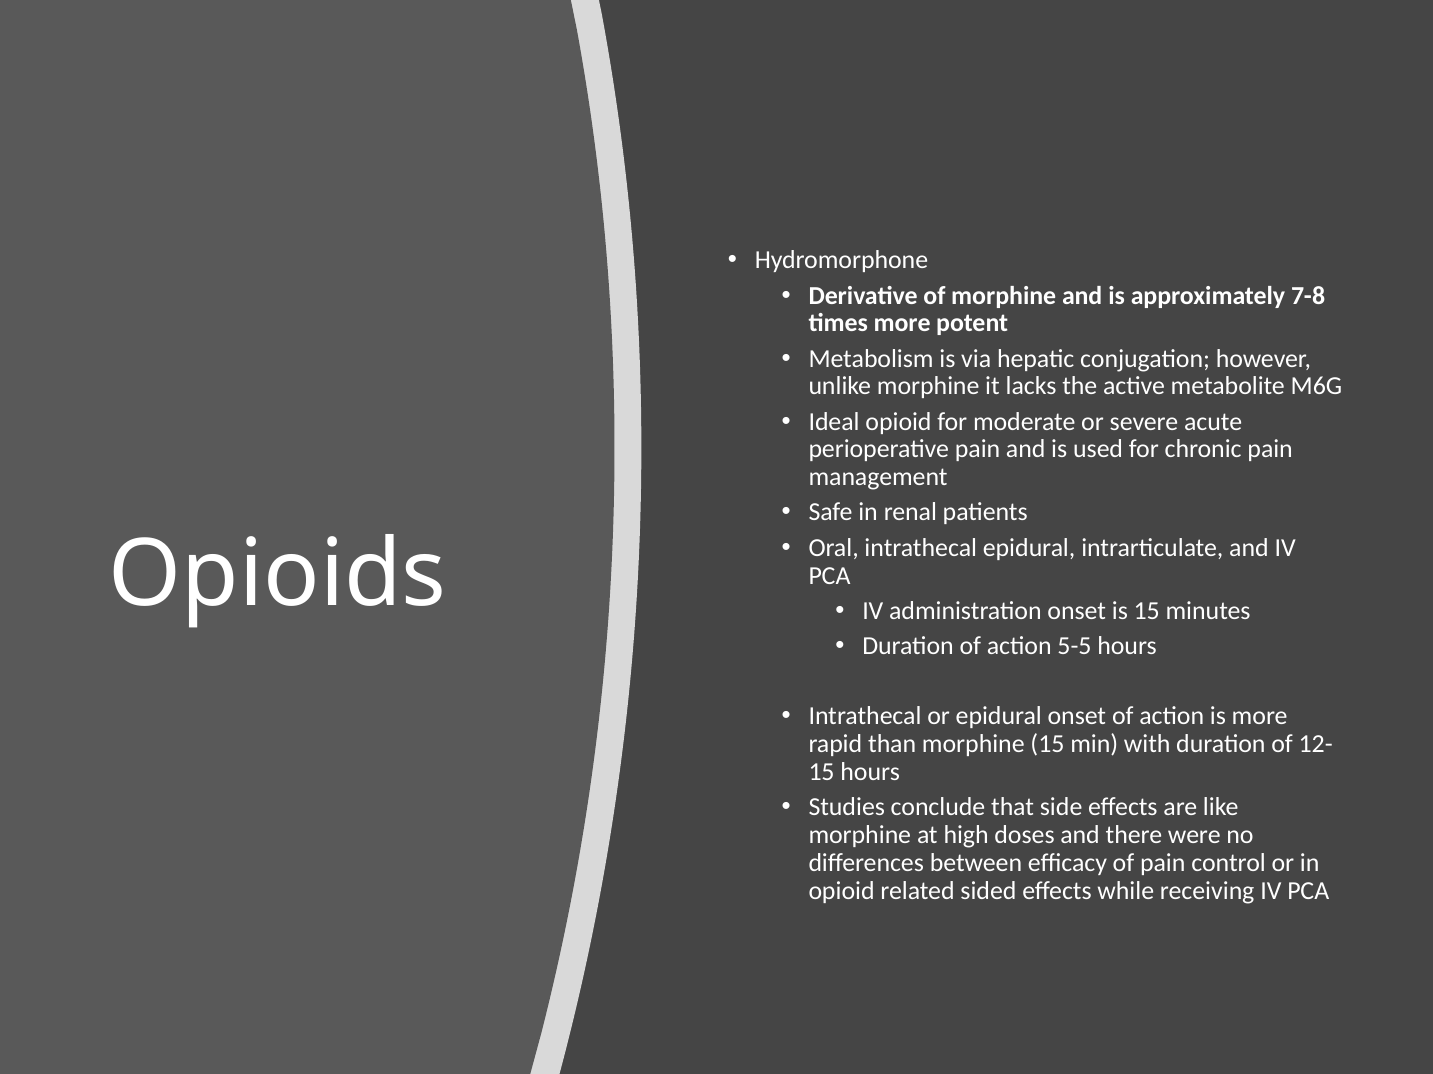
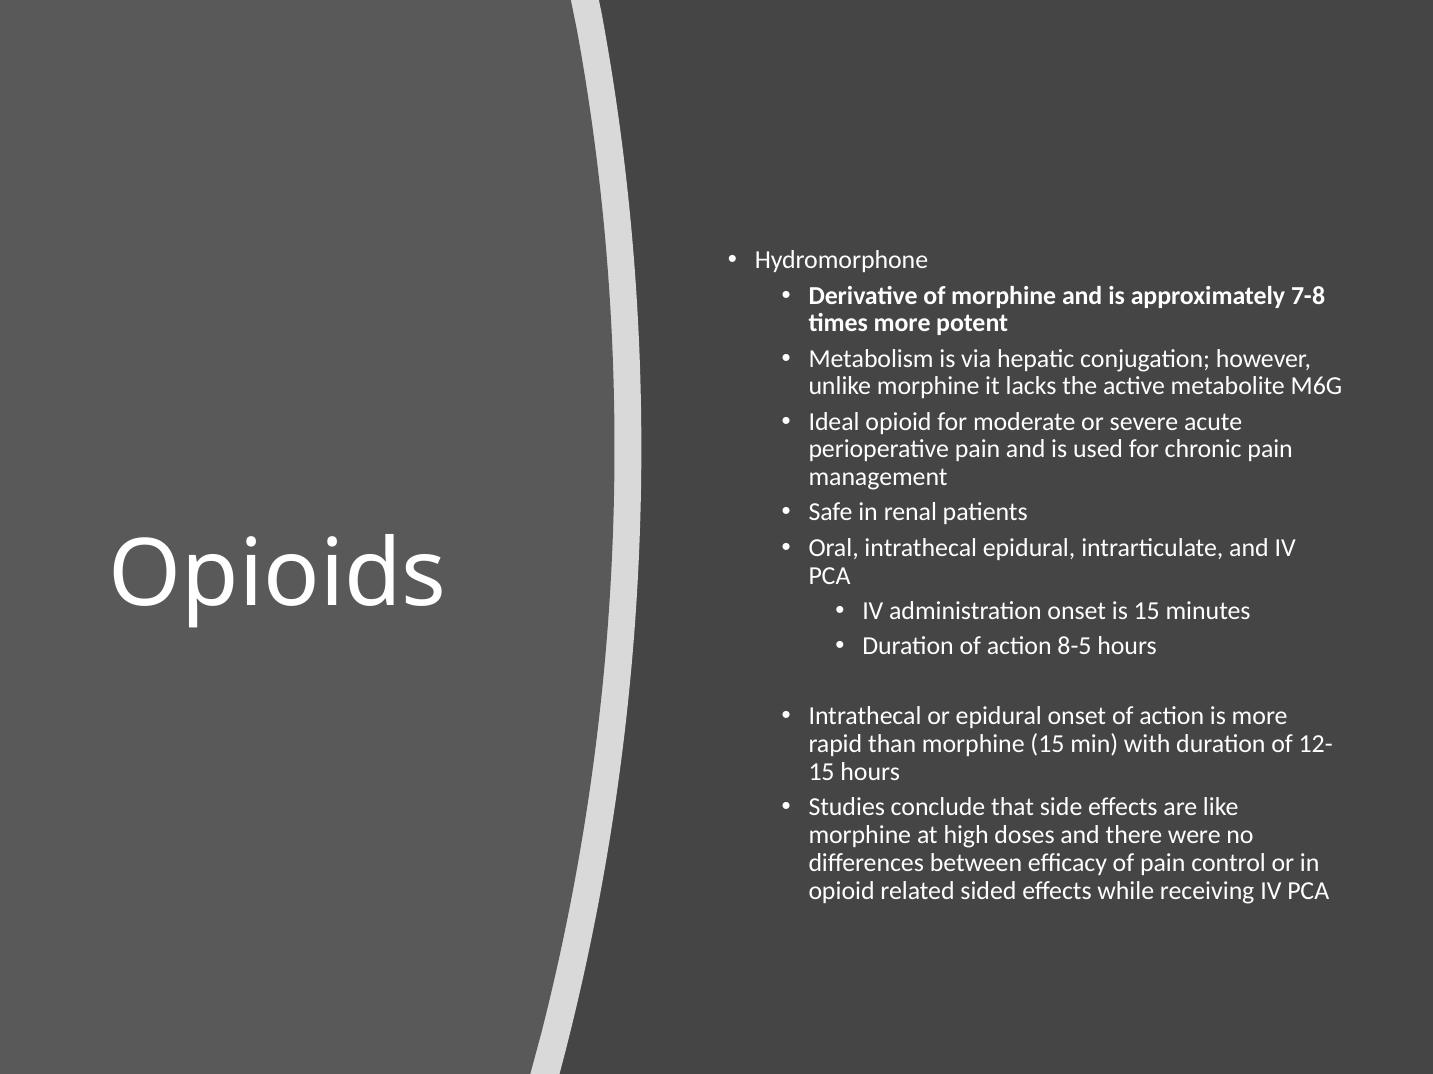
5-5: 5-5 -> 8-5 (1074, 646)
